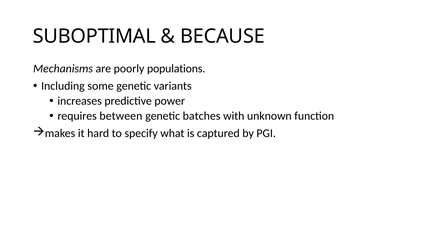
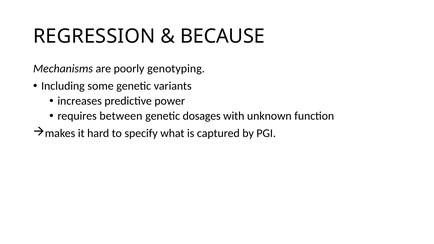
SUBOPTIMAL: SUBOPTIMAL -> REGRESSION (94, 36)
populations: populations -> genotyping (176, 69)
batches: batches -> dosages (202, 116)
